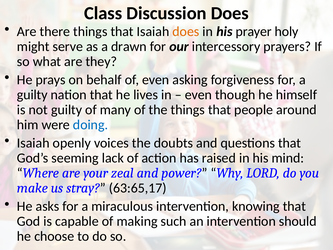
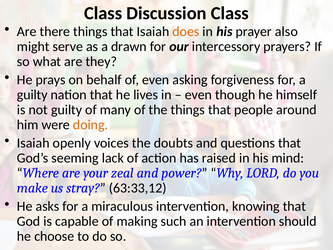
Discussion Does: Does -> Class (230, 13)
holy: holy -> also (286, 31)
doing colour: blue -> orange (91, 125)
63:65,17: 63:65,17 -> 63:33,12 (138, 188)
